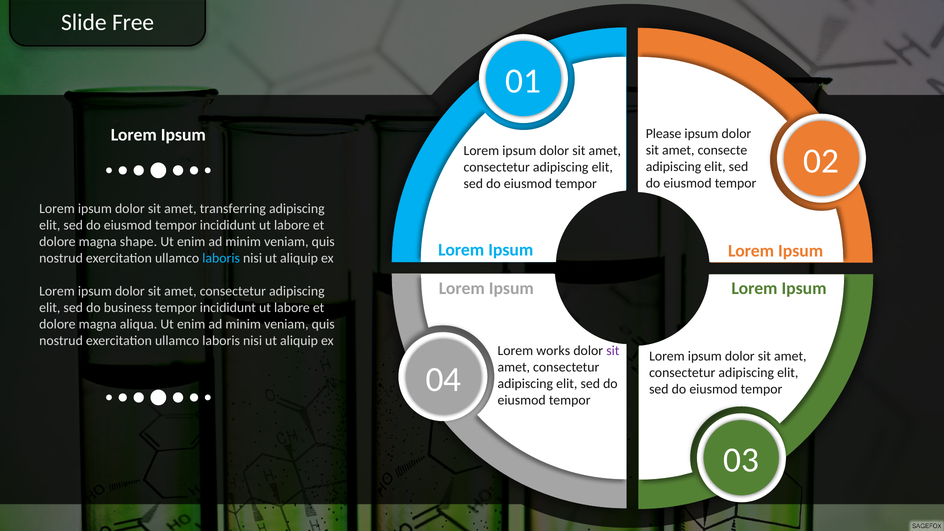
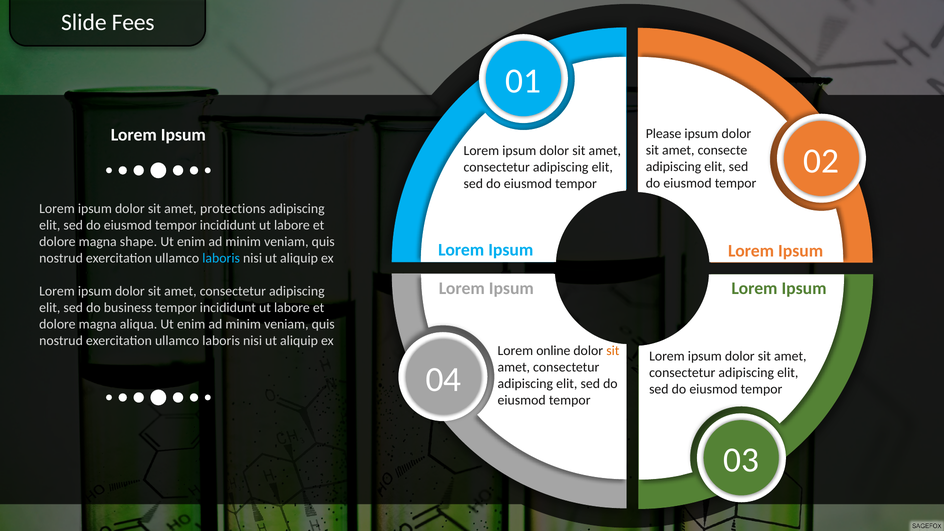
Free: Free -> Fees (133, 22)
transferring: transferring -> protections (233, 209)
works: works -> online (553, 351)
sit colour: purple -> orange (613, 351)
